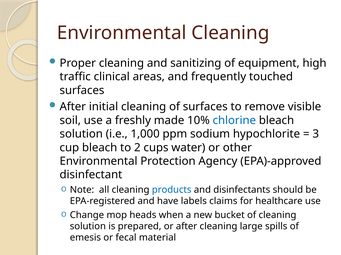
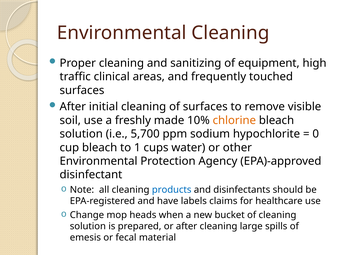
chlorine colour: blue -> orange (234, 121)
1,000: 1,000 -> 5,700 (145, 134)
3: 3 -> 0 (316, 134)
2: 2 -> 1 (137, 148)
